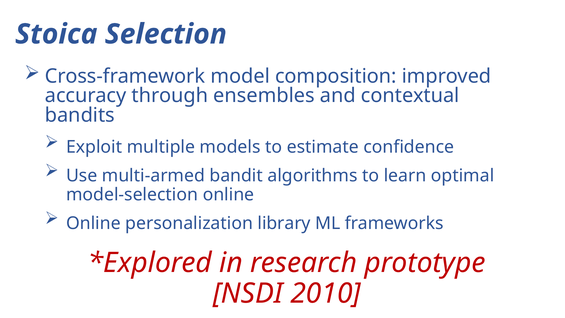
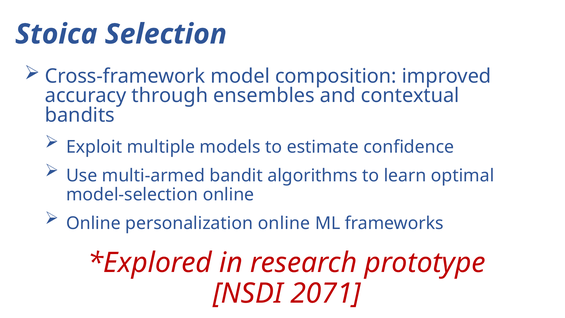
personalization library: library -> online (284, 223)
2010: 2010 -> 2071 (326, 293)
